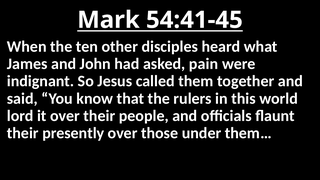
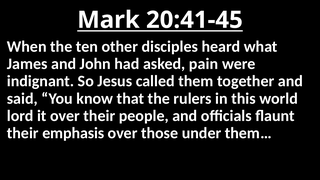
54:41-45: 54:41-45 -> 20:41-45 (194, 20)
presently: presently -> emphasis (73, 133)
